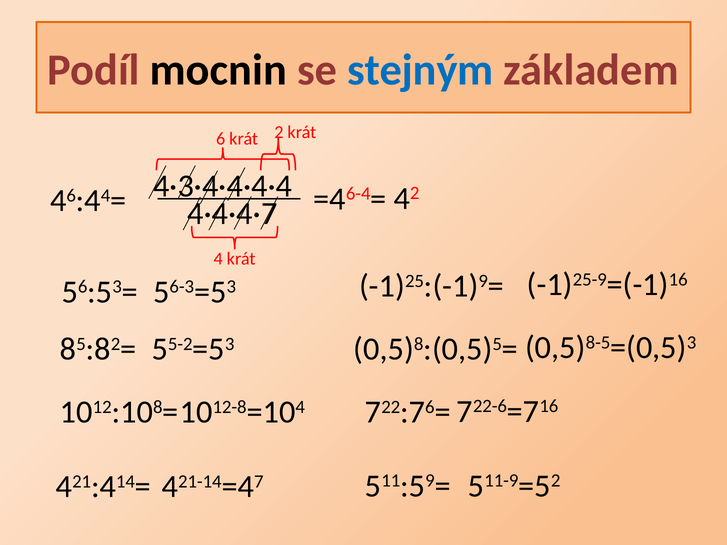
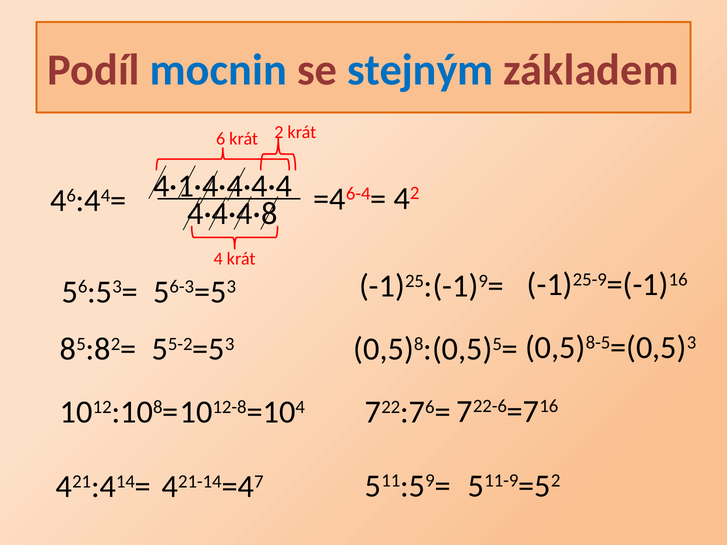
mocnin colour: black -> blue (218, 70)
4·3·4·4·4·4: 4·3·4·4·4·4 -> 4·1·4·4·4·4 (223, 186)
4·4·4·7: 4·4·4·7 -> 4·4·4·8 (232, 214)
